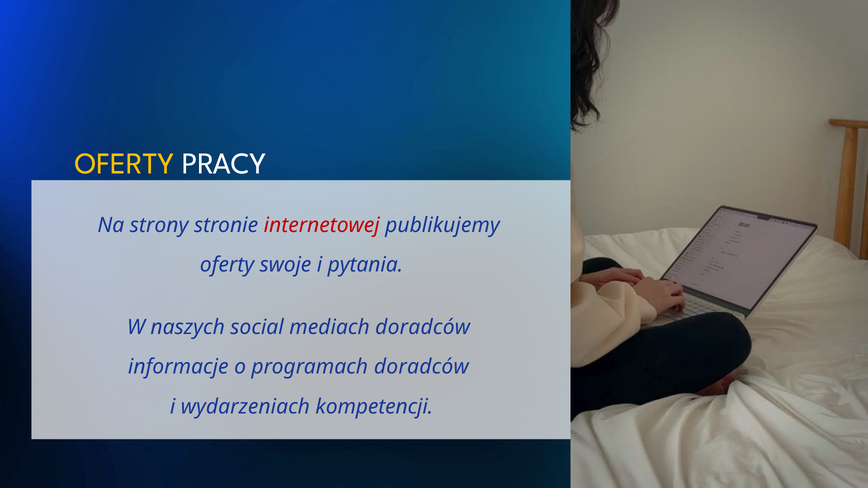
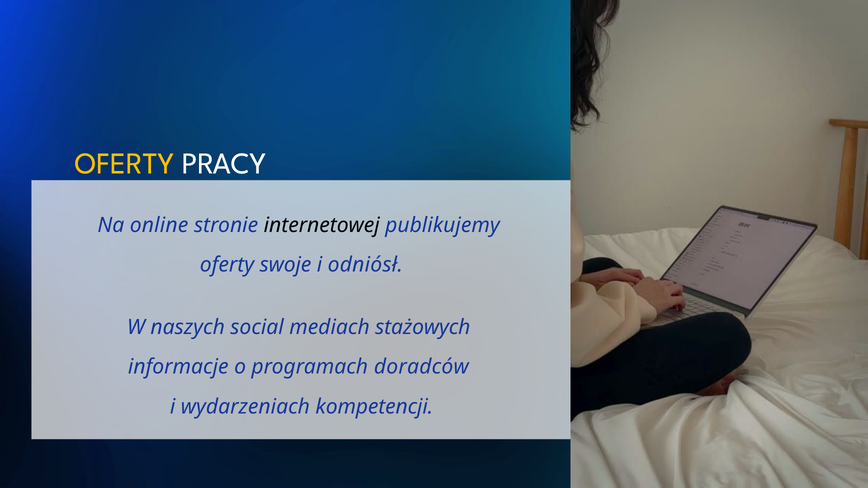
strony: strony -> online (159, 225)
internetowej colour: red -> black (322, 225)
pytania: pytania -> odniósł (365, 265)
mediach doradców: doradców -> stażowych (423, 327)
